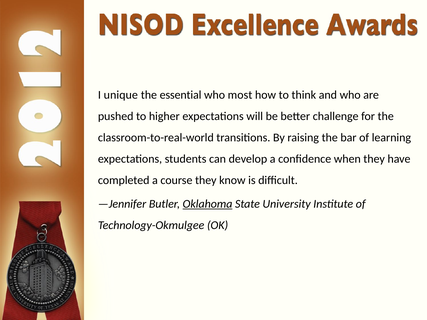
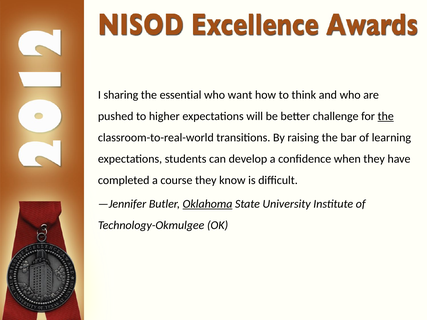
unique: unique -> sharing (121, 95)
most: most -> want (240, 95)
the underline: none -> present (386, 116)
